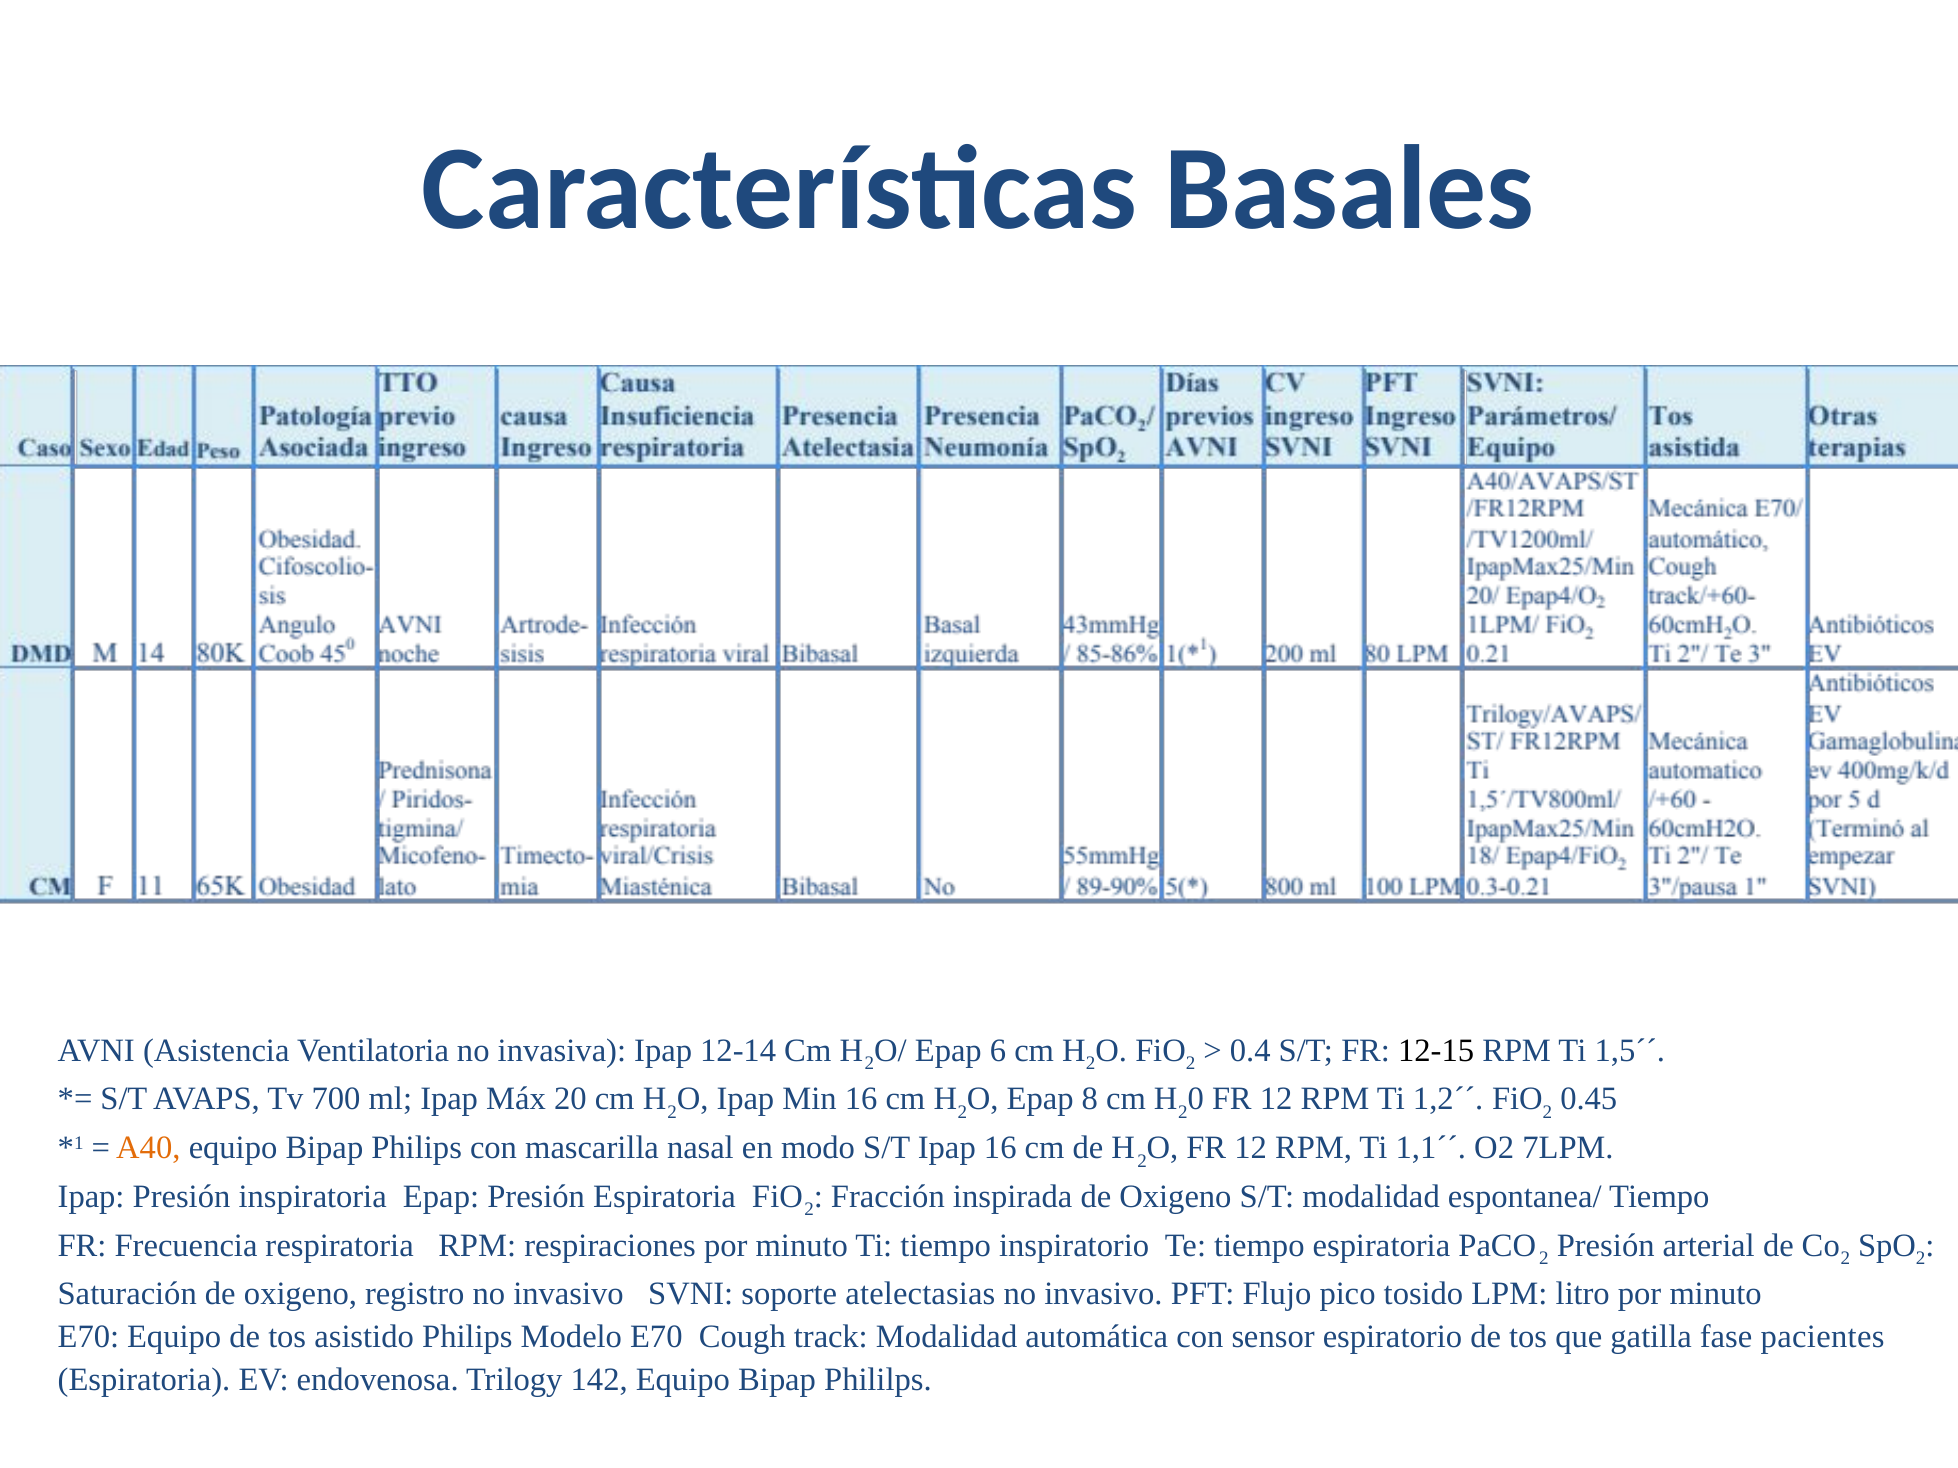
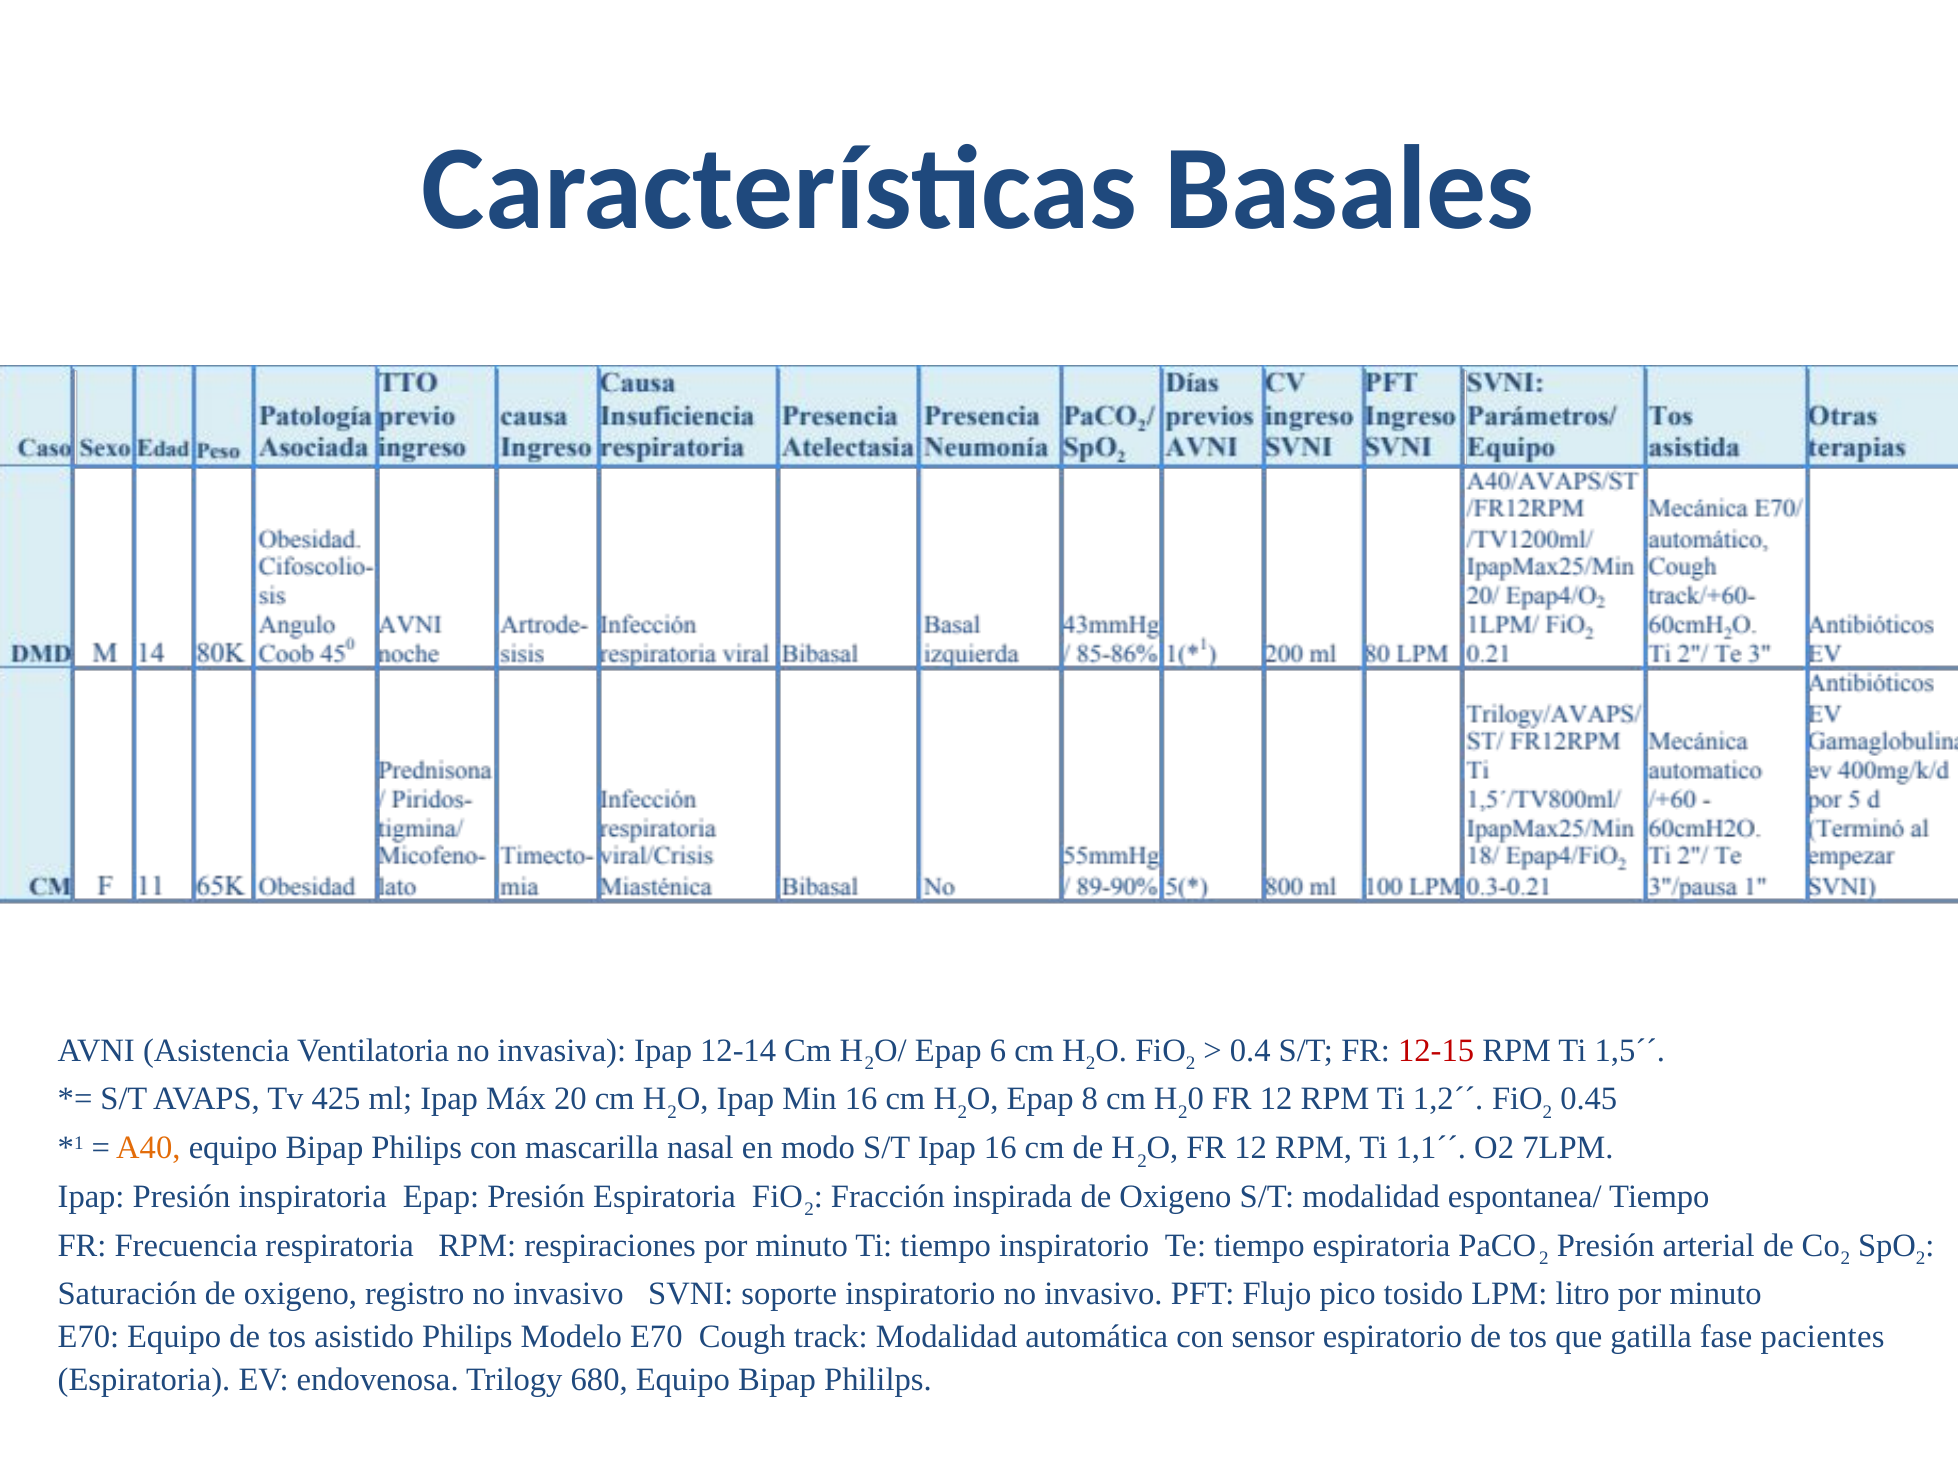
12-15 colour: black -> red (1436, 1051)
700: 700 -> 425 (336, 1100)
soporte atelectasias: atelectasias -> inspiratorio (921, 1295)
142: 142 -> 680 (599, 1381)
